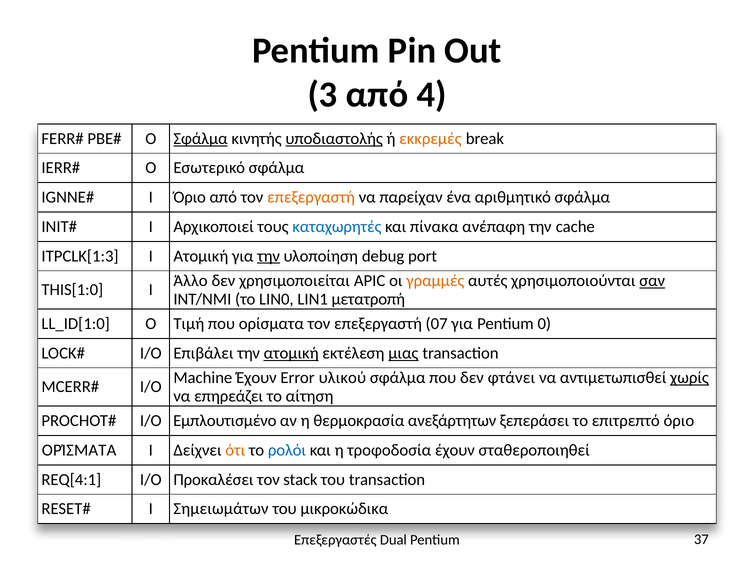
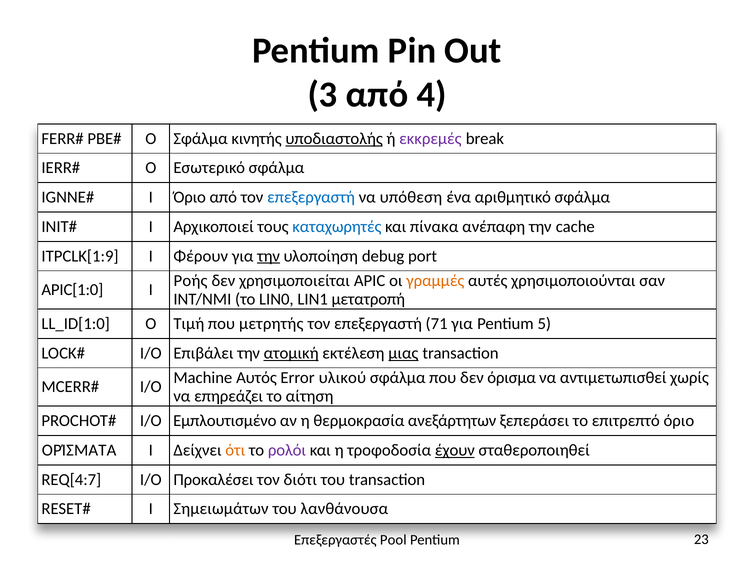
Σφάλμα underline: present -> none (201, 139)
εκκρεμές colour: orange -> purple (430, 139)
επεξεργαστή colour: orange -> blue (311, 197)
παρείχαν: παρείχαν -> υπόθεση (411, 197)
ITPCLK[1:3: ITPCLK[1:3 -> ITPCLK[1:9 (80, 256)
I Ατομική: Ατομική -> Φέρουν (201, 256)
Άλλο: Άλλο -> Ροής (191, 281)
σαν underline: present -> none (652, 281)
THIS[1:0: THIS[1:0 -> APIC[1:0 (72, 290)
που ορίσματα: ορίσματα -> μετρητής (271, 324)
07: 07 -> 71 (437, 324)
0: 0 -> 5 (544, 324)
Machine Έχουν: Έχουν -> Αυτός (256, 378)
φτάνει: φτάνει -> όρισμα (512, 378)
χωρίς underline: present -> none (690, 378)
ρολόι colour: blue -> purple (287, 451)
έχουν underline: none -> present (455, 451)
REQ[4:1: REQ[4:1 -> REQ[4:7 (71, 480)
stack: stack -> διότι (300, 480)
μικροκώδικα: μικροκώδικα -> λανθάνουσα (344, 509)
Dual: Dual -> Pool (393, 540)
37: 37 -> 23 (701, 540)
